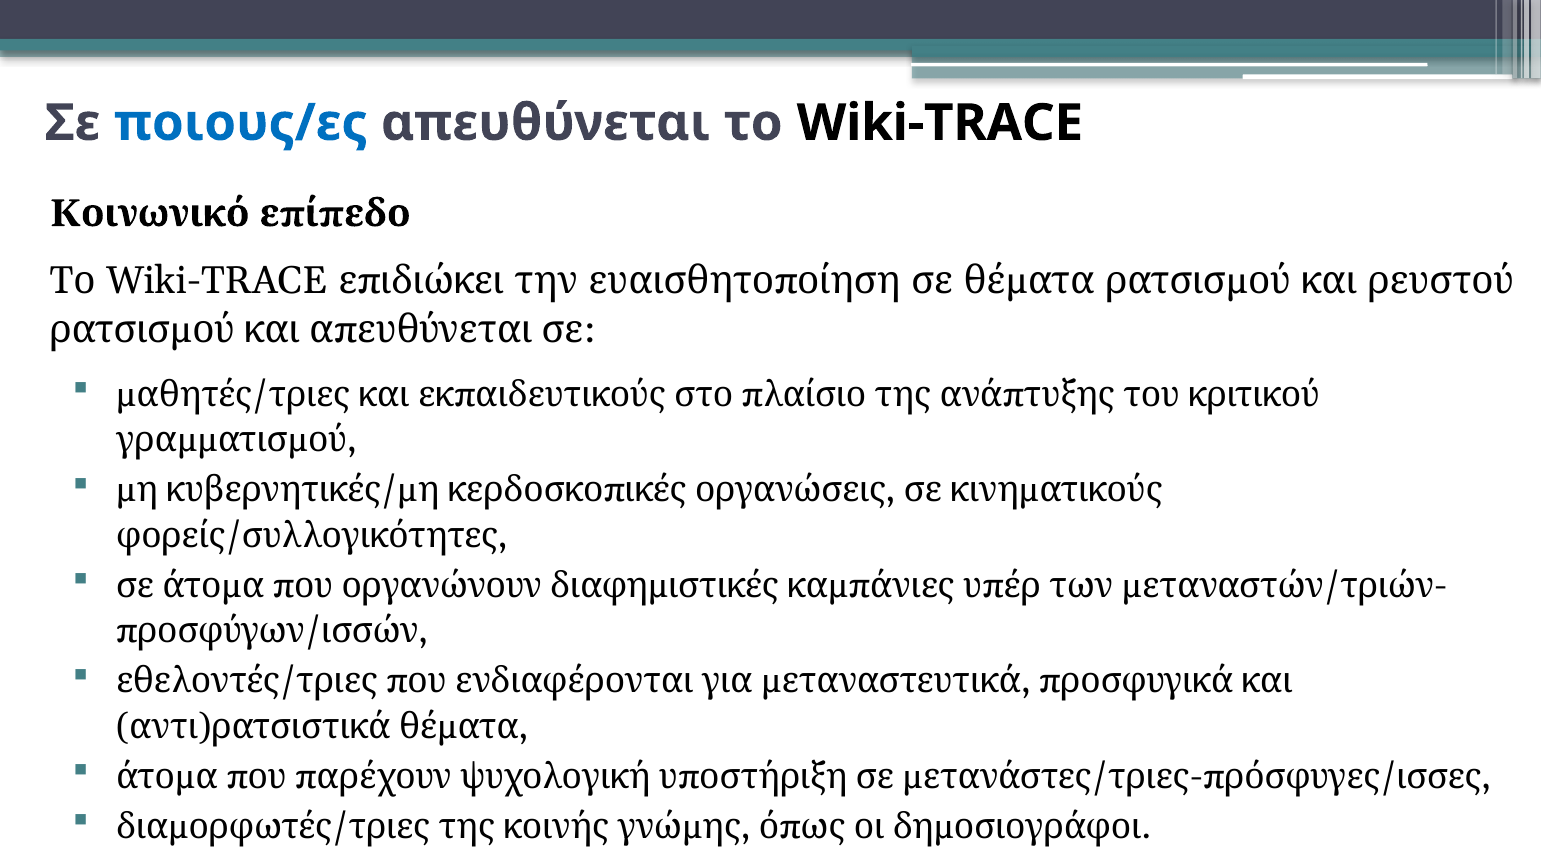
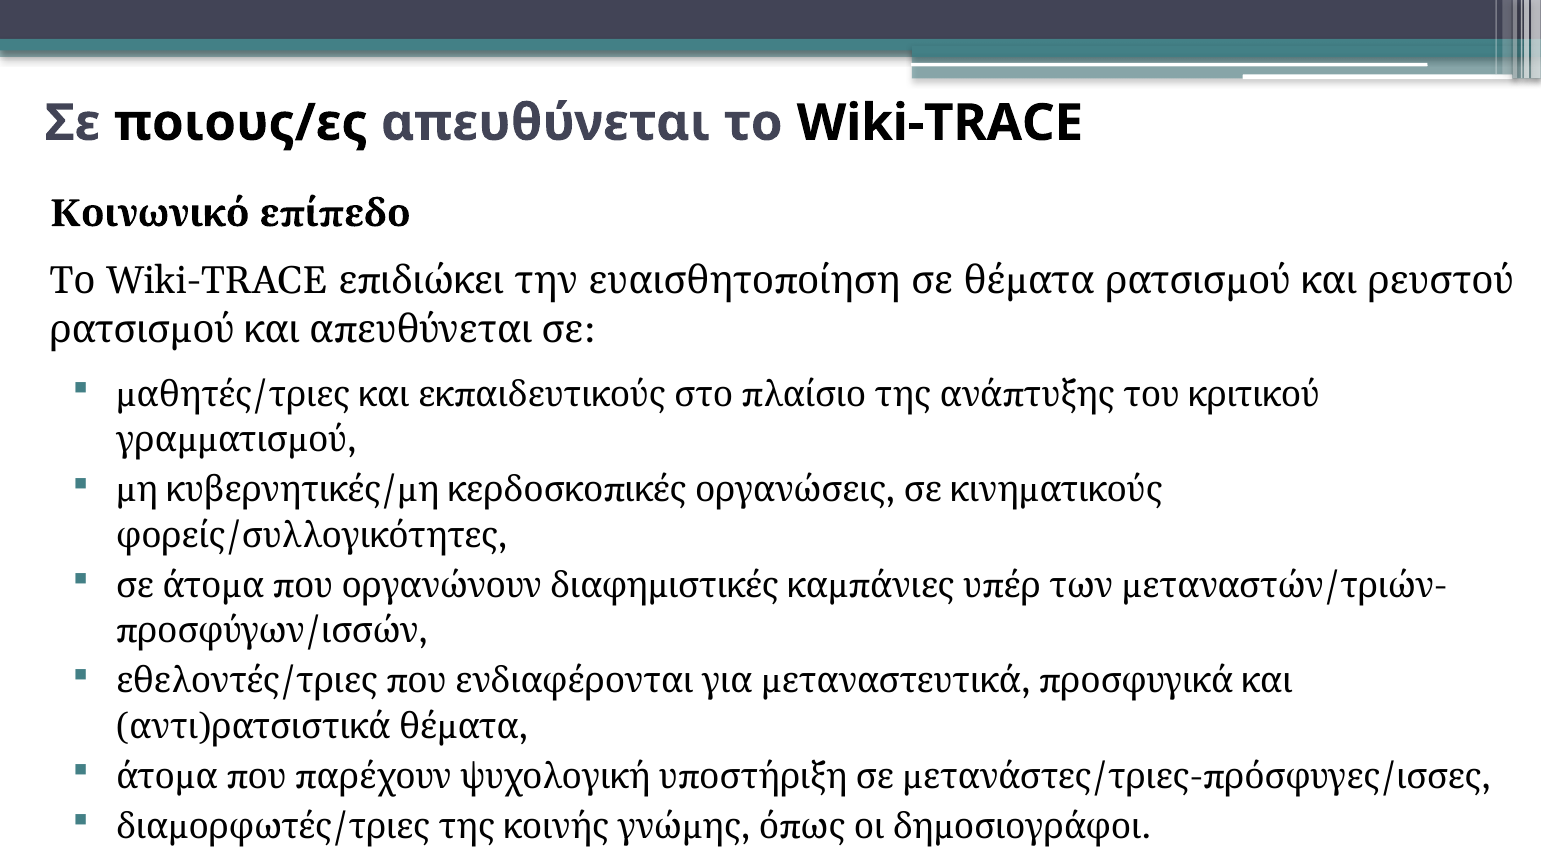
ποιους/ες colour: blue -> black (241, 123)
